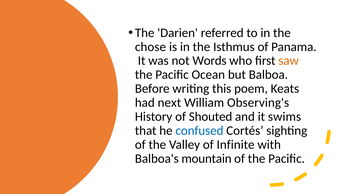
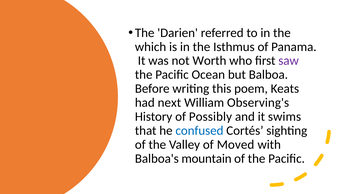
chose: chose -> which (151, 47)
Words: Words -> Worth (209, 61)
saw colour: orange -> purple (289, 61)
Shouted: Shouted -> Possibly (210, 117)
Infinite: Infinite -> Moved (236, 145)
